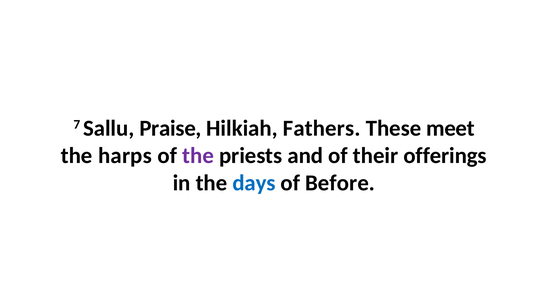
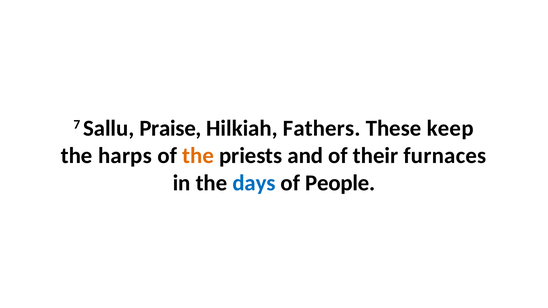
meet: meet -> keep (450, 128)
the colour: purple -> orange (198, 156)
offerings: offerings -> furnaces (445, 156)
Before: Before -> People (340, 183)
